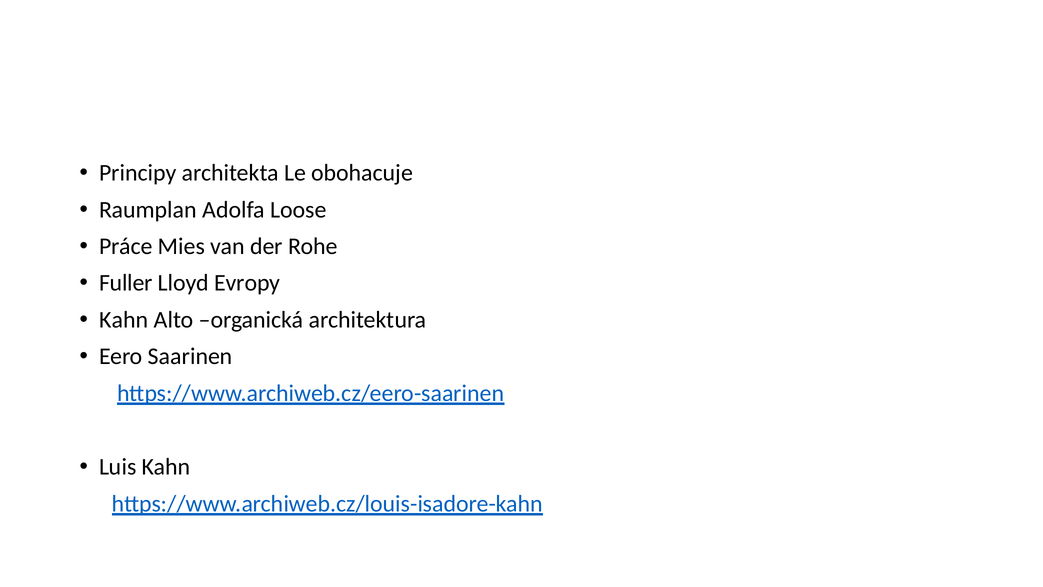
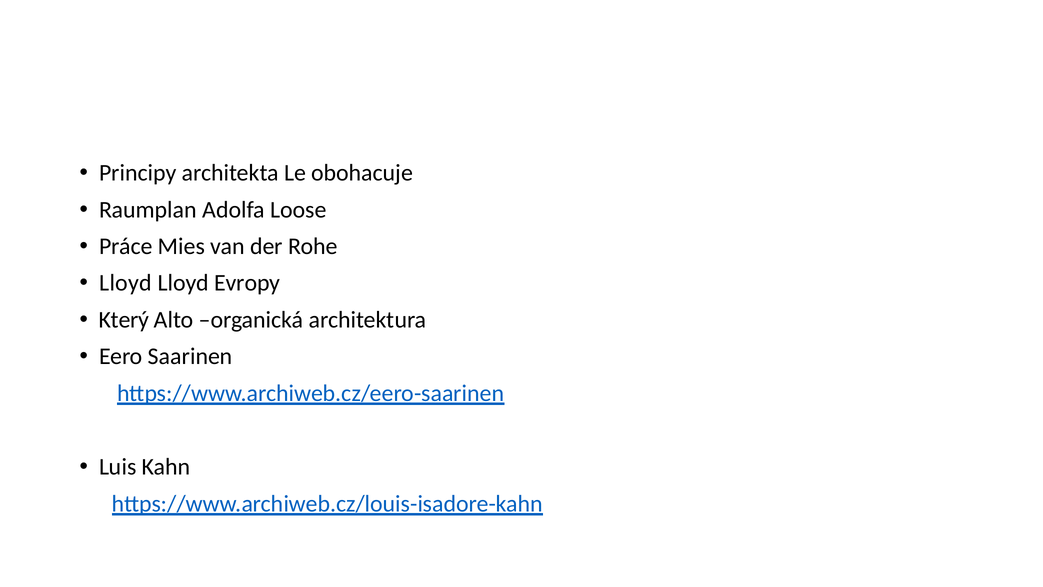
Fuller: Fuller -> Lloyd (126, 283)
Kahn: Kahn -> Který (124, 320)
